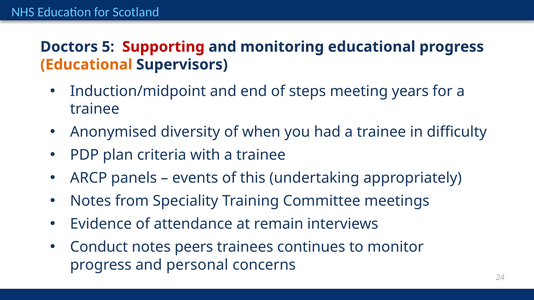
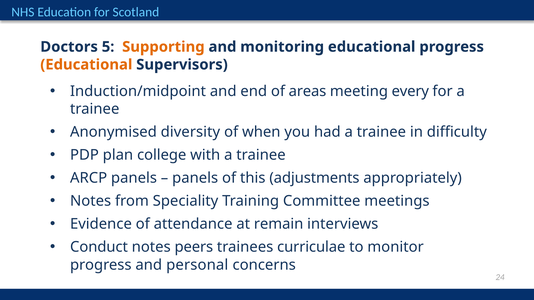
Supporting colour: red -> orange (163, 47)
steps: steps -> areas (308, 91)
years: years -> every (410, 91)
criteria: criteria -> college (162, 155)
events: events -> panels (195, 178)
undertaking: undertaking -> adjustments (314, 178)
continues: continues -> curriculae (311, 247)
